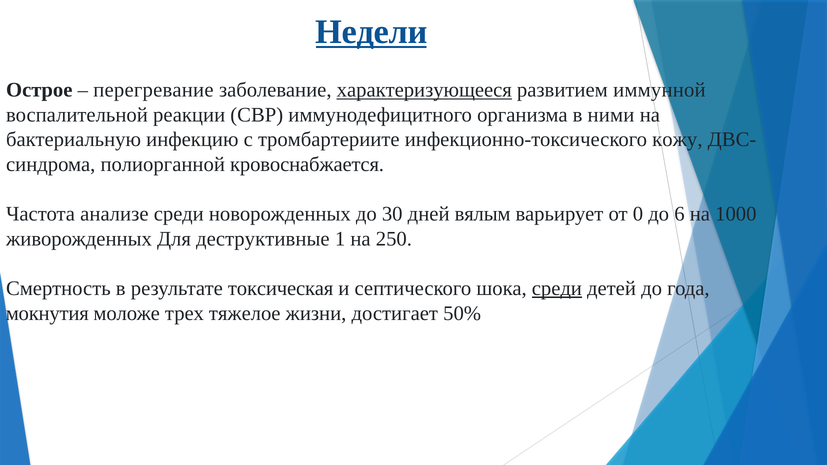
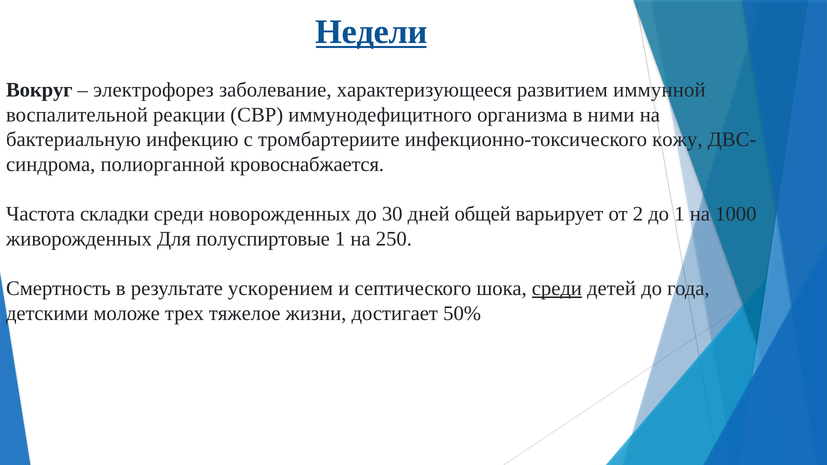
Острое: Острое -> Вокруг (39, 90)
перегревание: перегревание -> электрофорез (154, 90)
характеризующееся underline: present -> none (424, 90)
анализе: анализе -> складки (115, 214)
вялым: вялым -> общей (483, 214)
0: 0 -> 2 (638, 214)
до 6: 6 -> 1 (679, 214)
деструктивные: деструктивные -> полуспиртовые (263, 239)
токсическая: токсическая -> ускорением (281, 288)
мокнутия: мокнутия -> детскими (47, 313)
